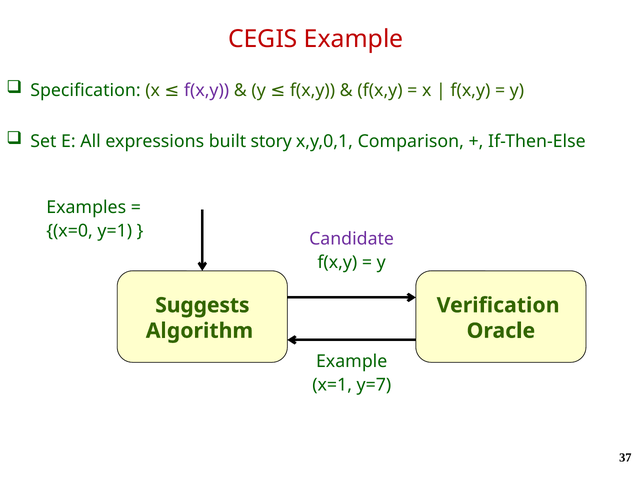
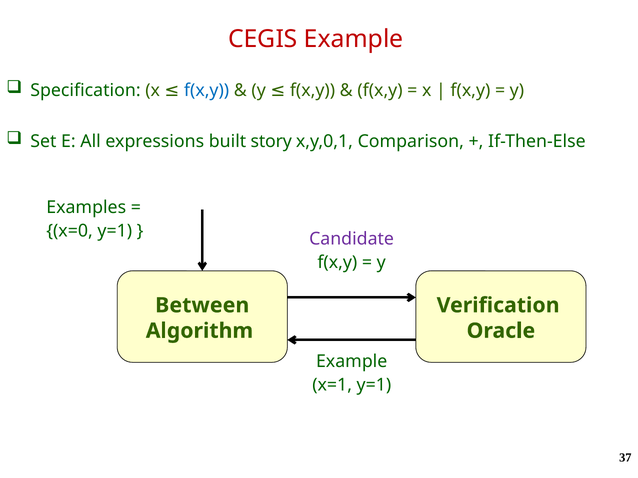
f(x,y colour: purple -> blue (207, 91)
Suggests: Suggests -> Between (202, 306)
x=1 y=7: y=7 -> y=1 (374, 385)
